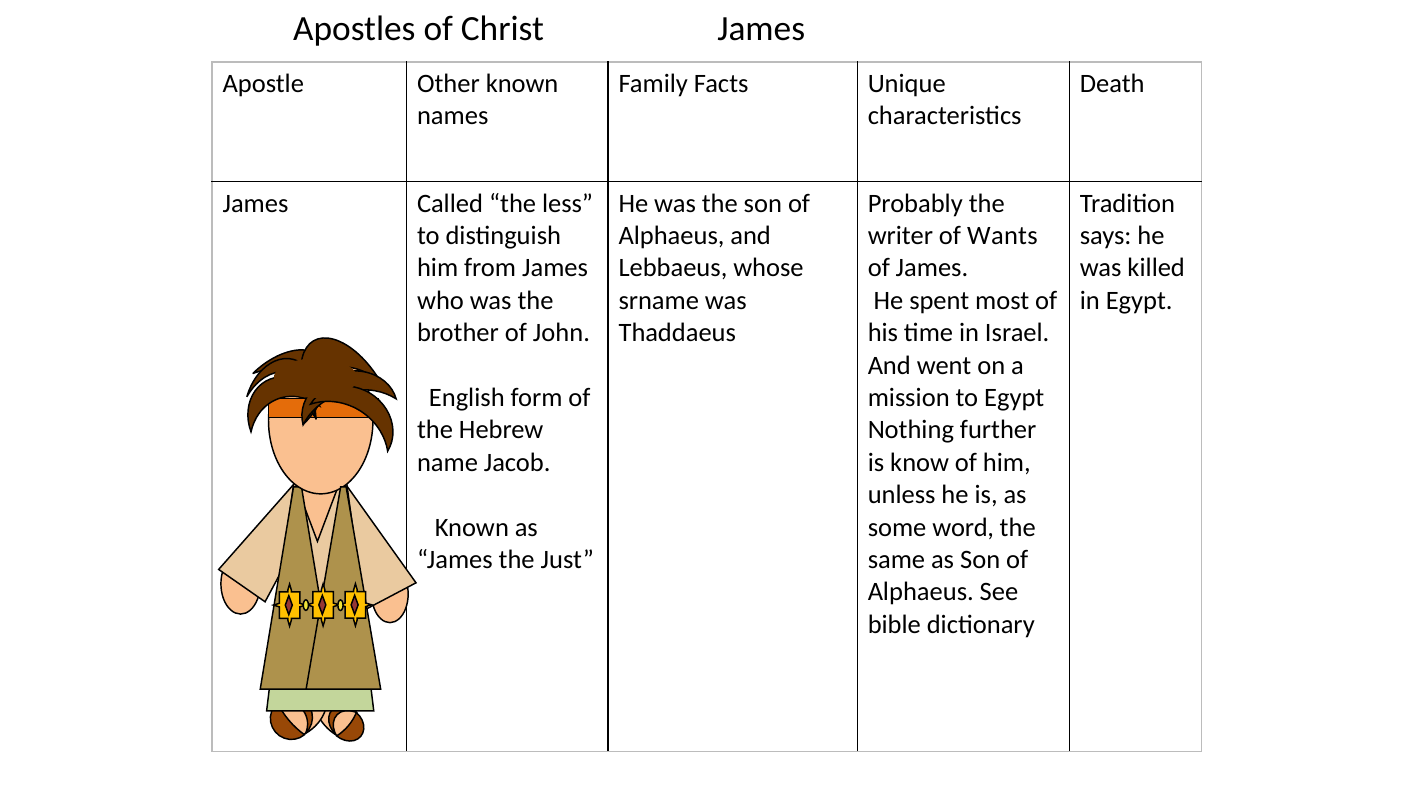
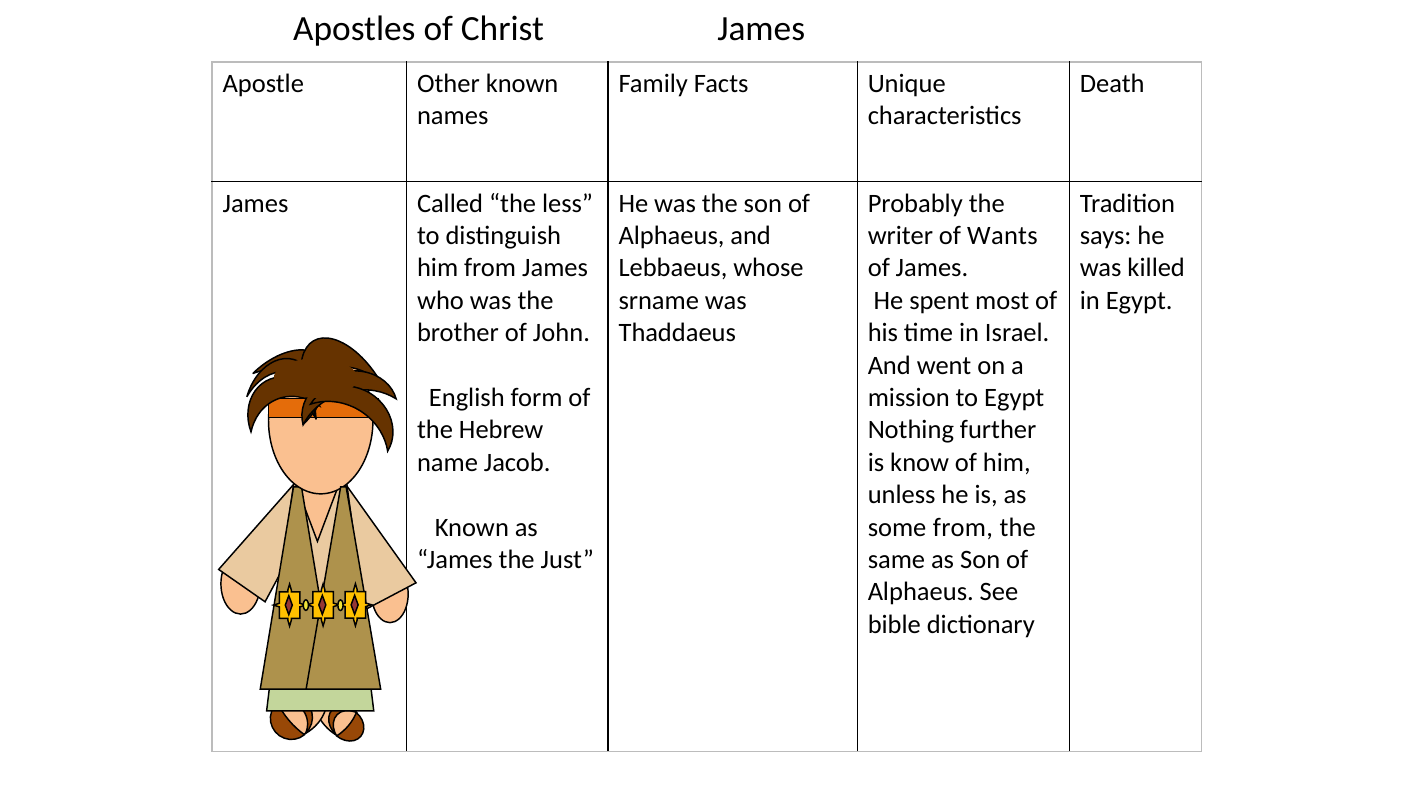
some word: word -> from (963, 527)
